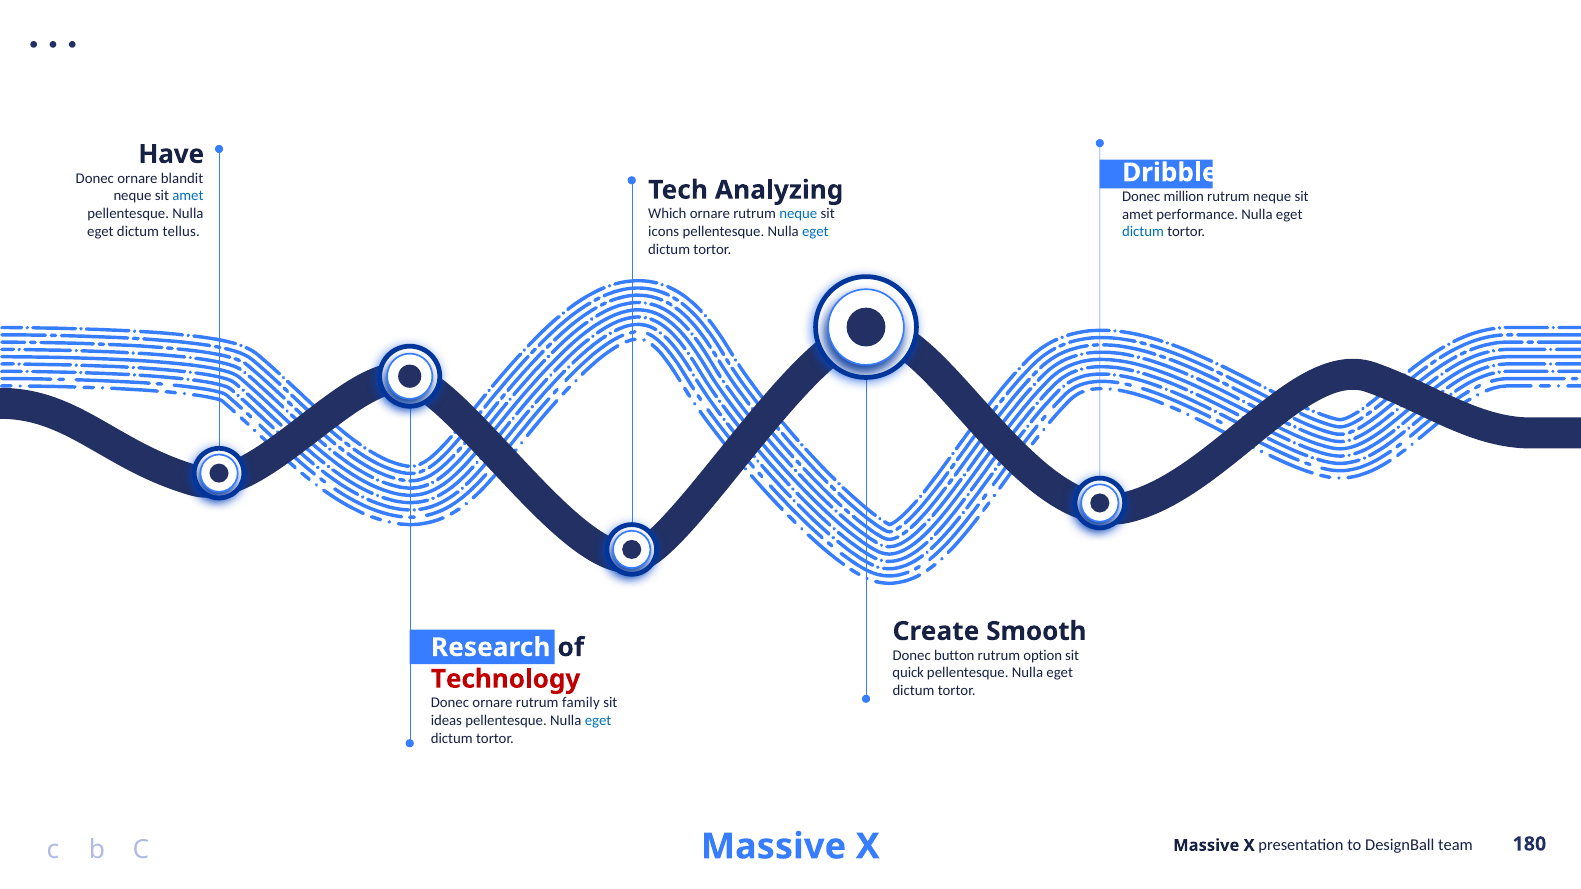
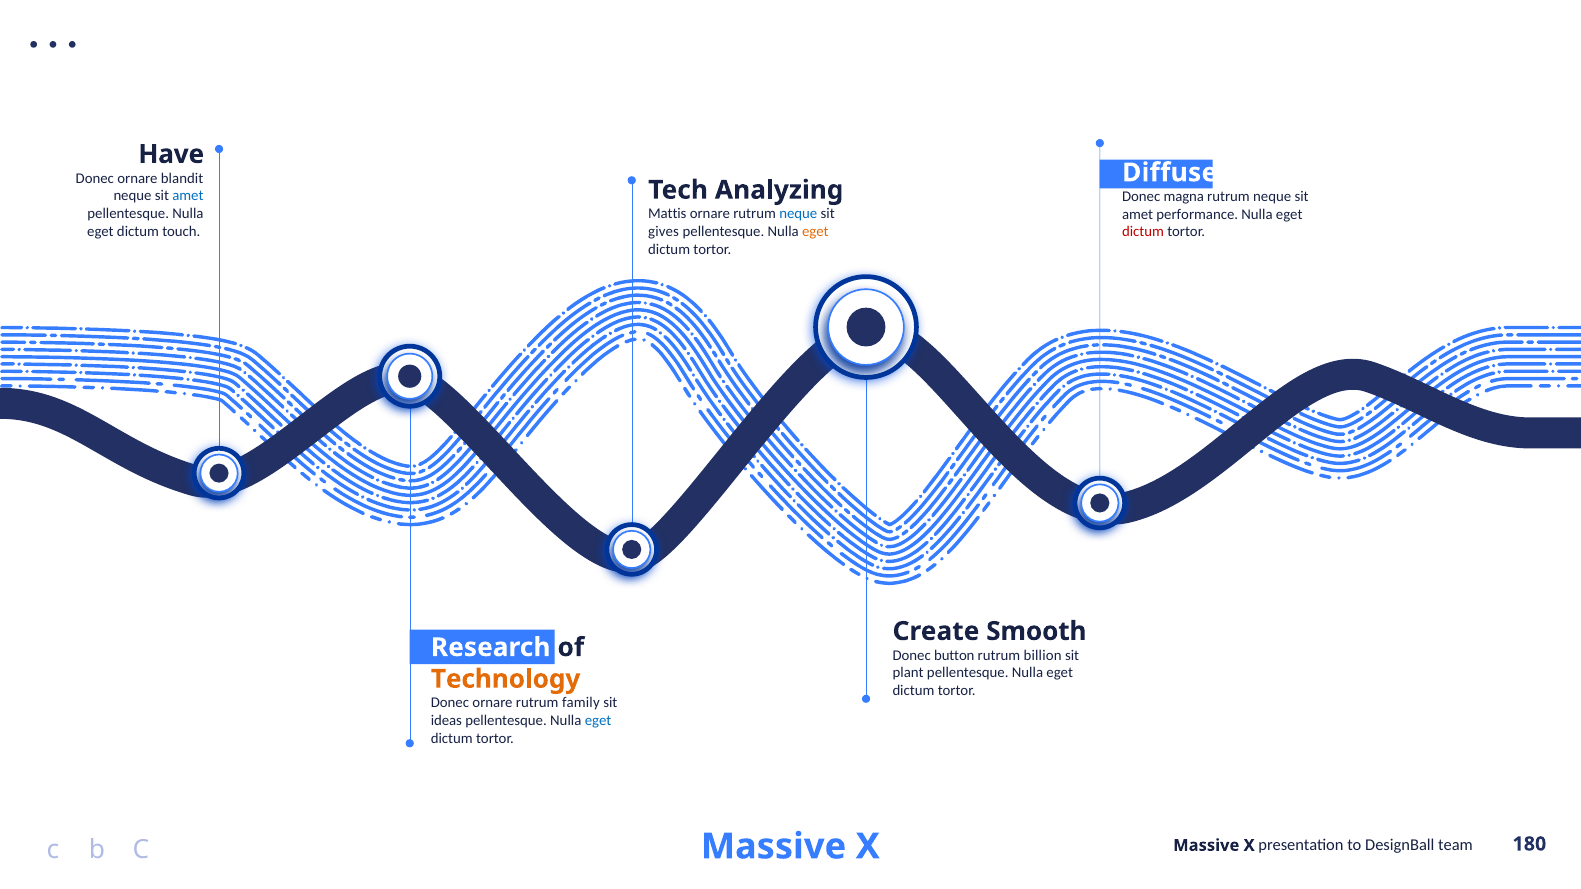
Dribble: Dribble -> Diffuse (1170, 173)
million: million -> magna (1184, 197)
Which: Which -> Mattis (667, 214)
tellus: tellus -> touch (181, 232)
icons: icons -> gives (664, 232)
eget colour: blue -> orange (815, 232)
dictum colour: blue -> red (1143, 232)
option: option -> billion (1043, 655)
quick: quick -> plant (908, 673)
Technology colour: red -> orange (506, 679)
